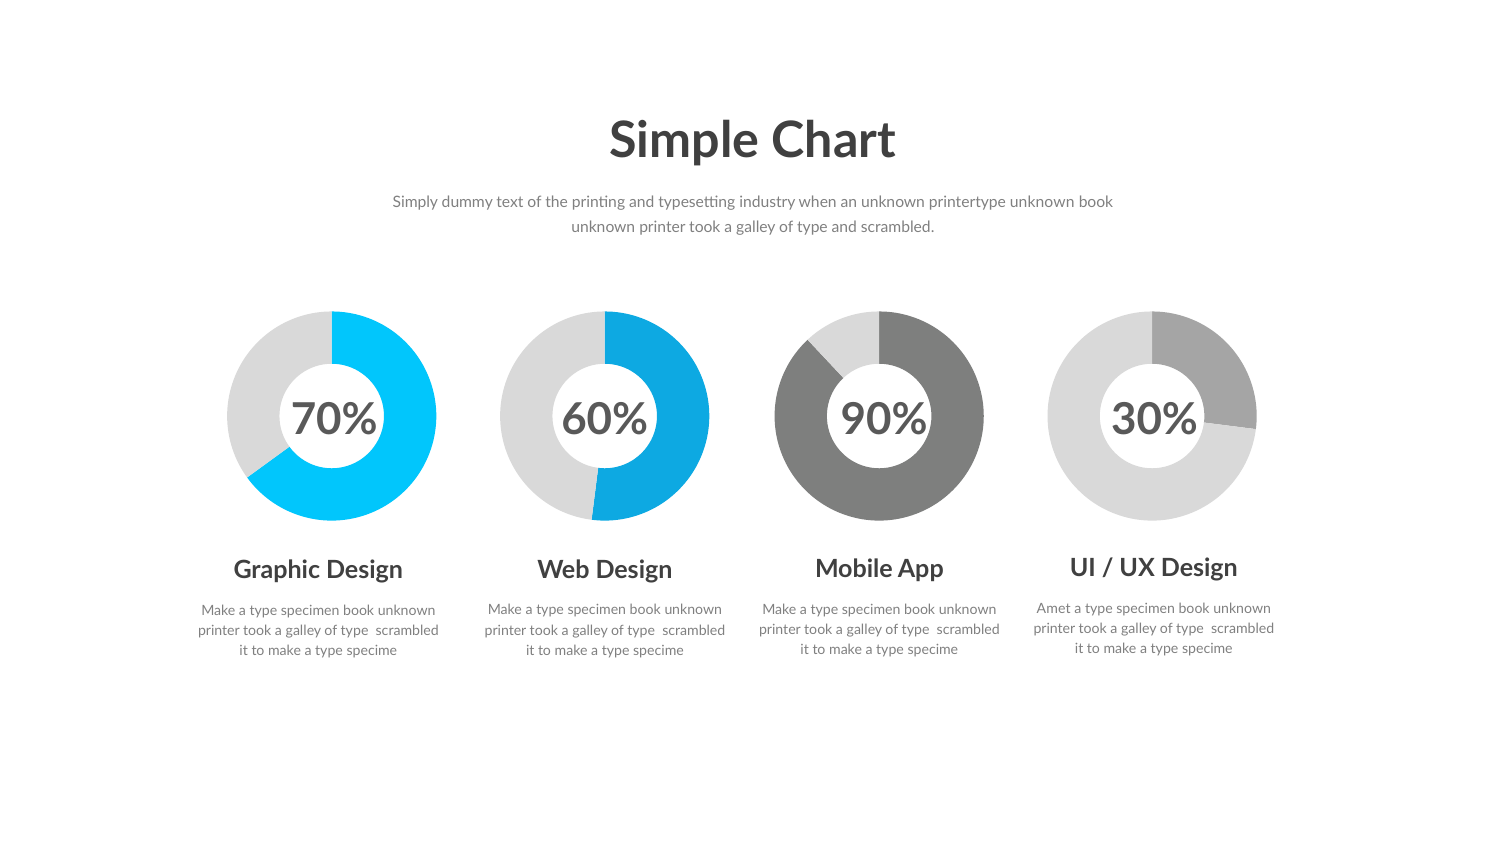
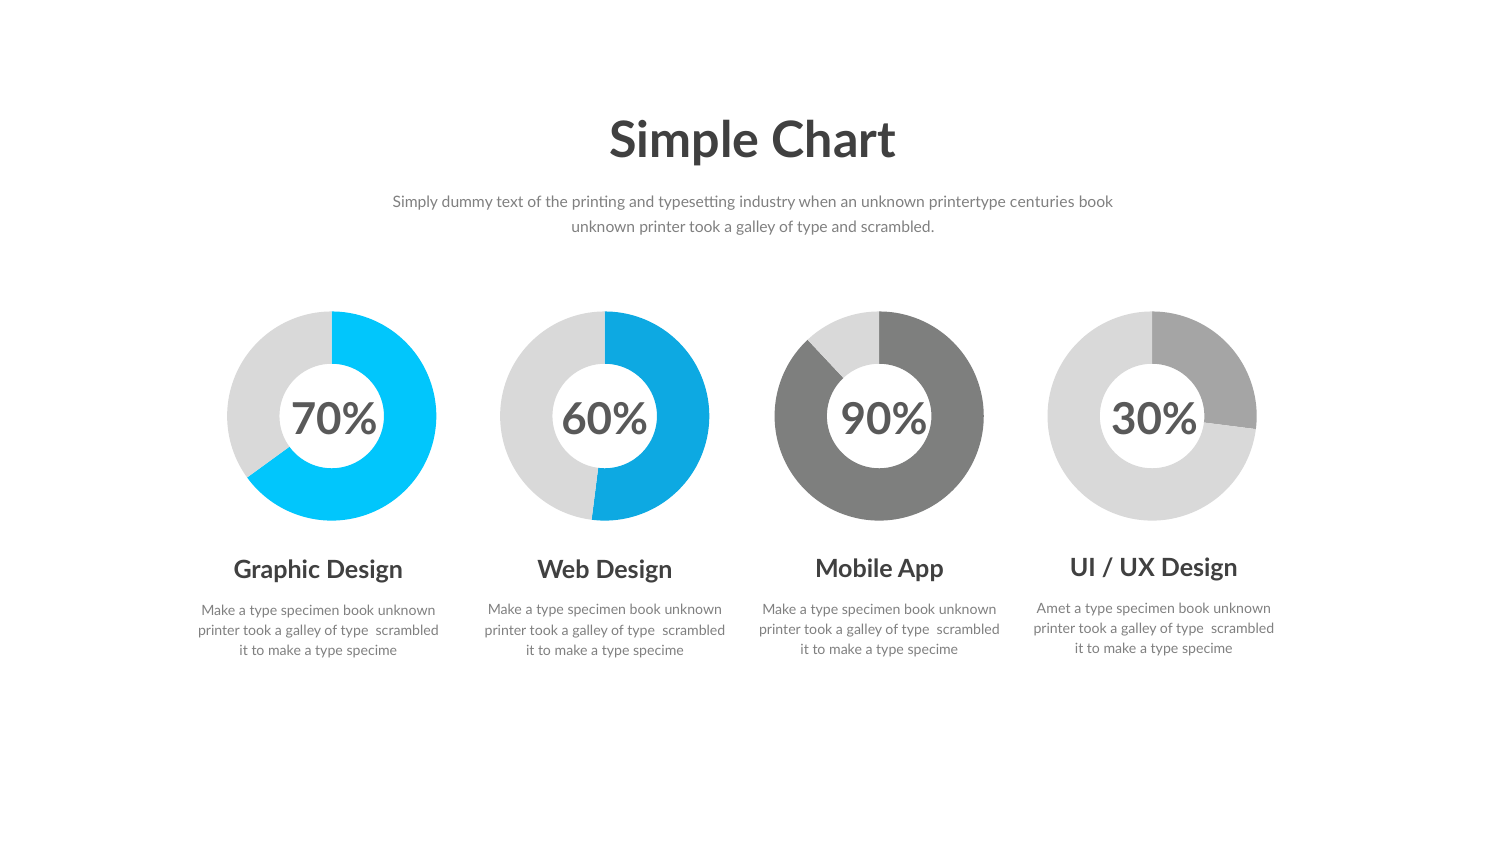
printertype unknown: unknown -> centuries (1042, 203)
